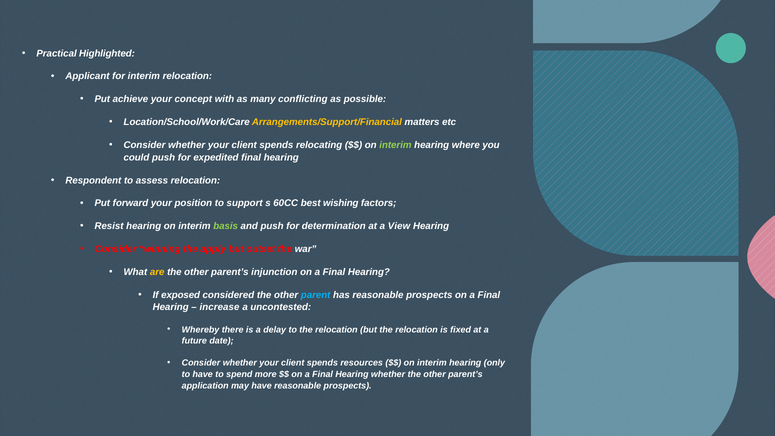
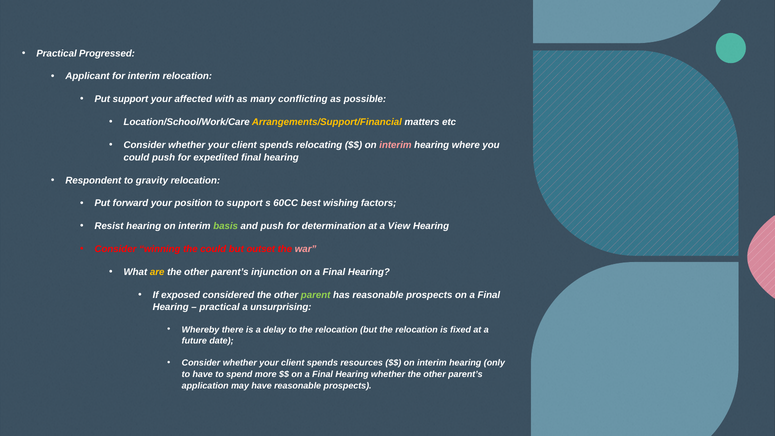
Highlighted: Highlighted -> Progressed (107, 53)
Put achieve: achieve -> support (131, 99)
concept: concept -> affected (193, 99)
interim colour: light green -> pink (395, 145)
assess: assess -> gravity (152, 180)
the apply: apply -> could (213, 249)
war colour: white -> pink (306, 249)
parent colour: light blue -> light green (316, 295)
increase: increase -> practical (220, 307)
uncontested: uncontested -> unsurprising (281, 307)
